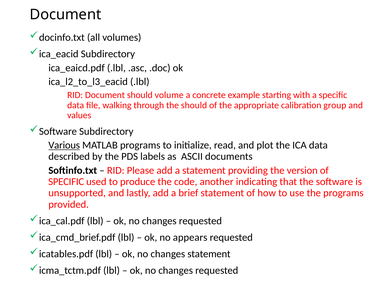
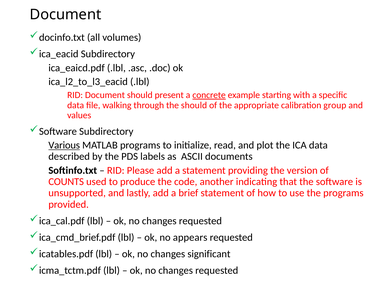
volume: volume -> present (169, 95)
concrete underline: none -> present (209, 95)
SPECIFIC: SPECIFIC -> COUNTS (66, 182)
changes statement: statement -> significant (209, 254)
